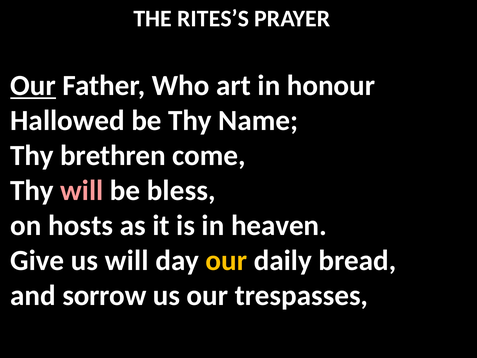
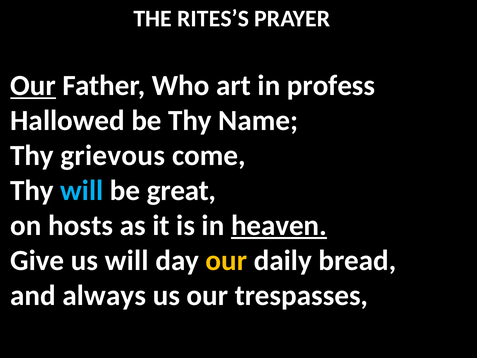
honour: honour -> profess (331, 85)
brethren: brethren -> grievous (113, 155)
will colour: pink -> light blue (82, 190)
bless: bless -> great (181, 190)
heaven underline: none -> present (279, 225)
sorrow: sorrow -> always (104, 295)
